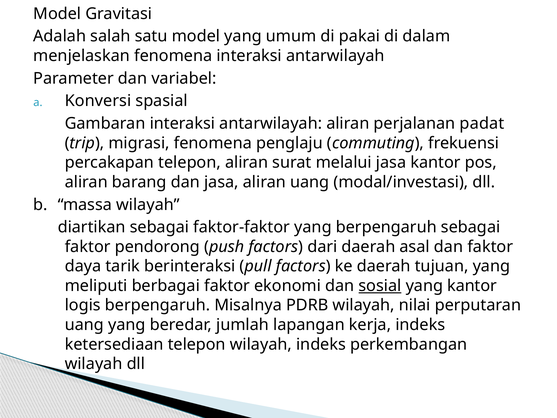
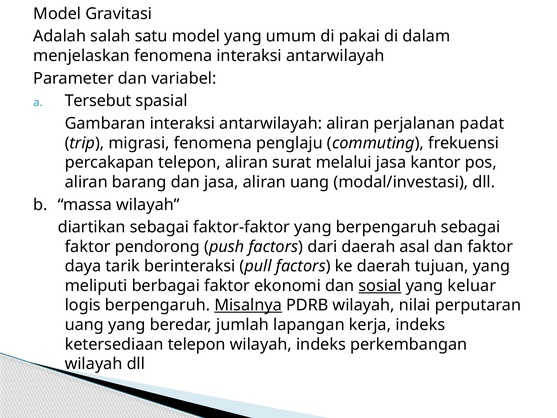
Konversi: Konversi -> Tersebut (98, 101)
yang kantor: kantor -> keluar (472, 286)
Misalnya underline: none -> present (248, 305)
